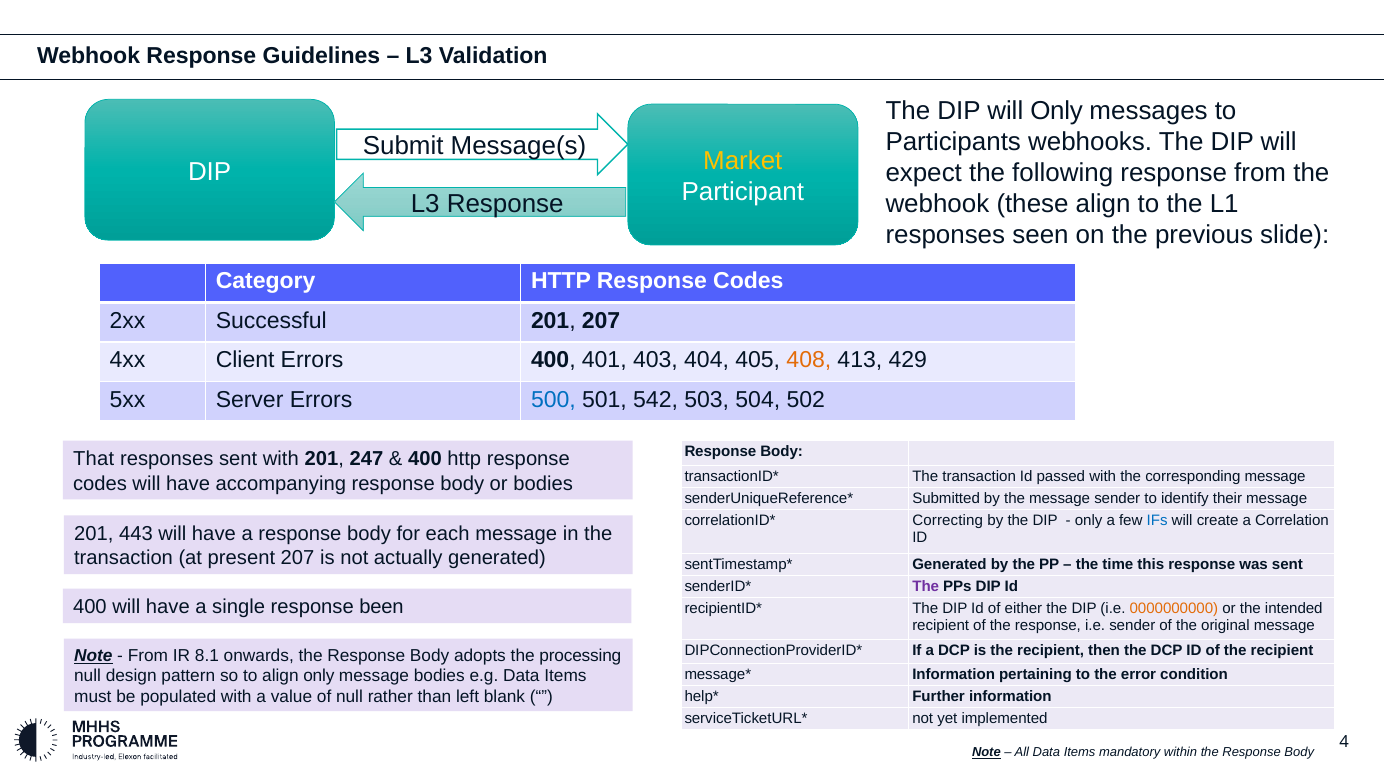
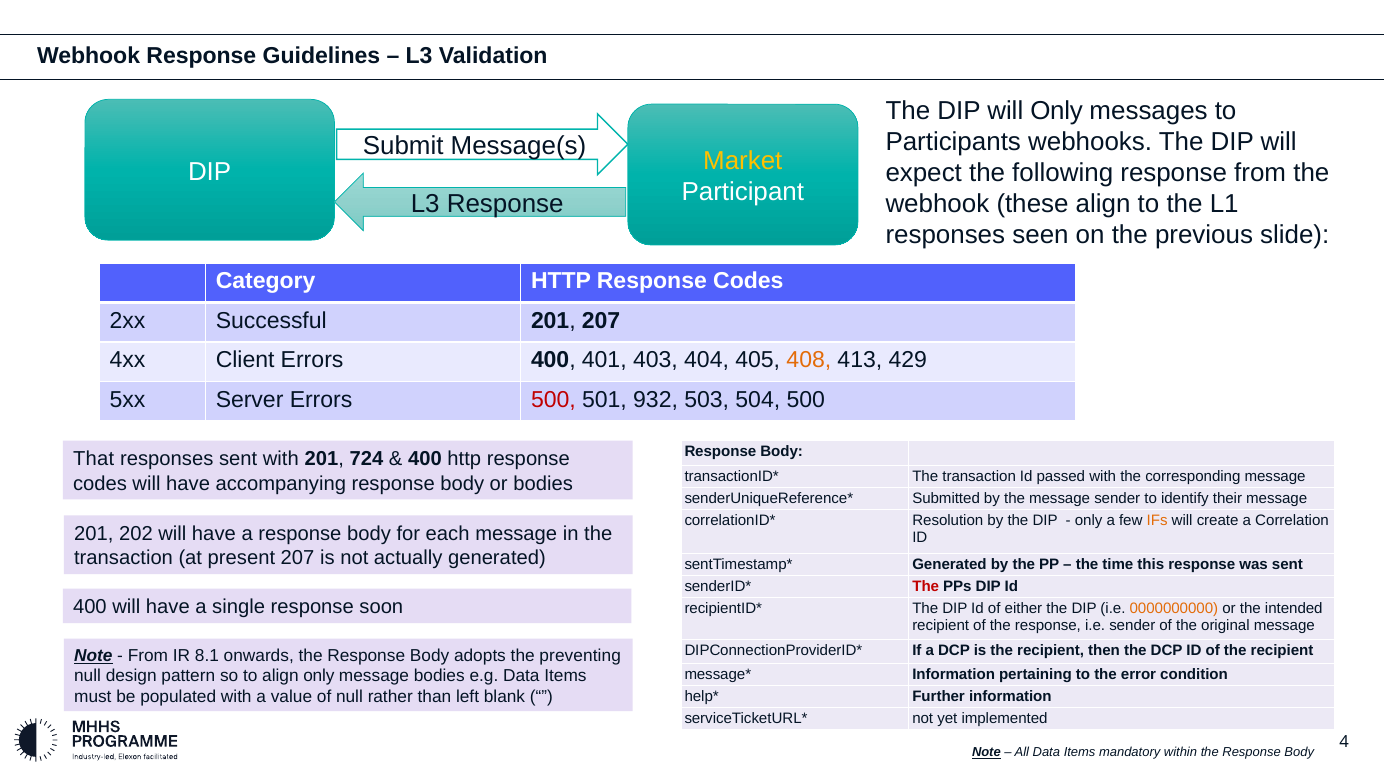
500 colour: blue -> red (553, 400)
542: 542 -> 932 (656, 400)
504 502: 502 -> 500 (806, 400)
247: 247 -> 724 (366, 460)
Correcting: Correcting -> Resolution (948, 521)
IFs colour: blue -> orange (1157, 521)
443: 443 -> 202 (136, 534)
The colour: purple -> red (926, 587)
been: been -> soon (381, 608)
processing: processing -> preventing (580, 656)
